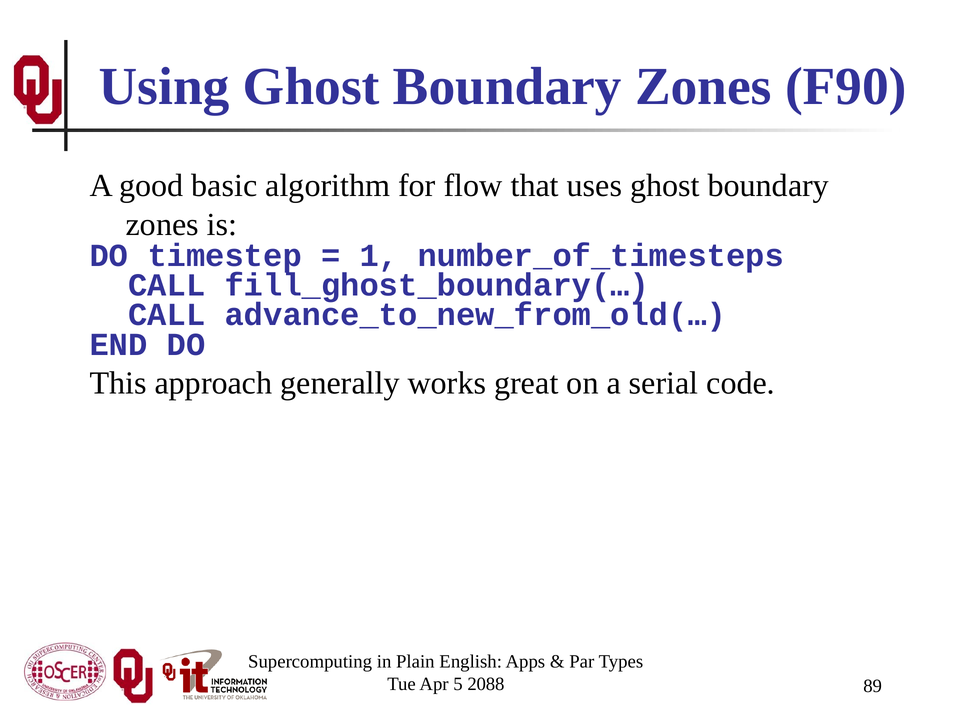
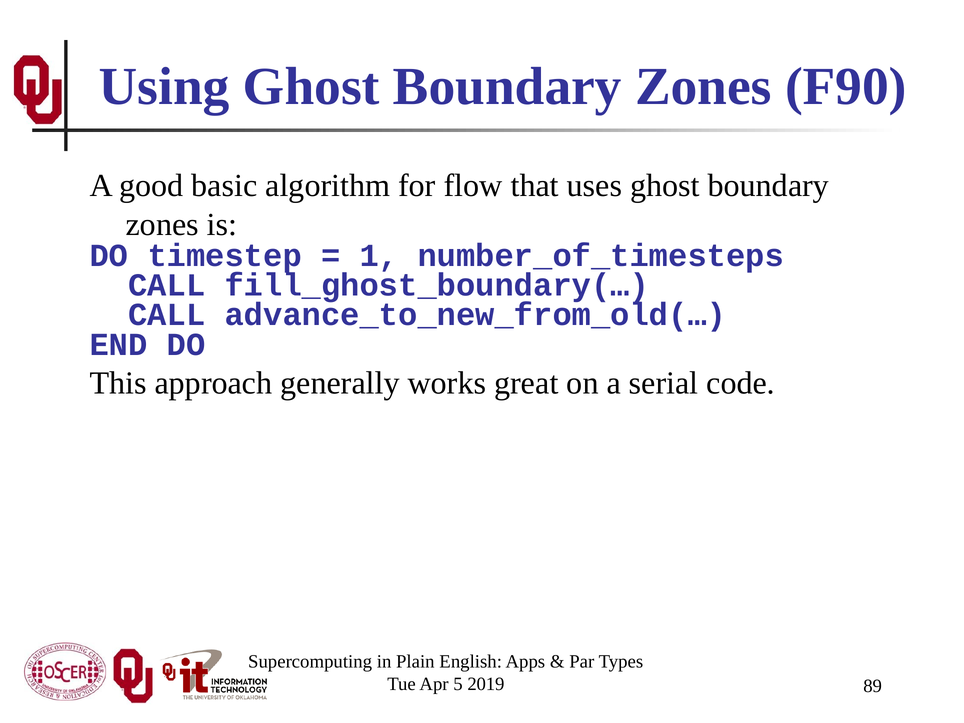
2088: 2088 -> 2019 (486, 684)
